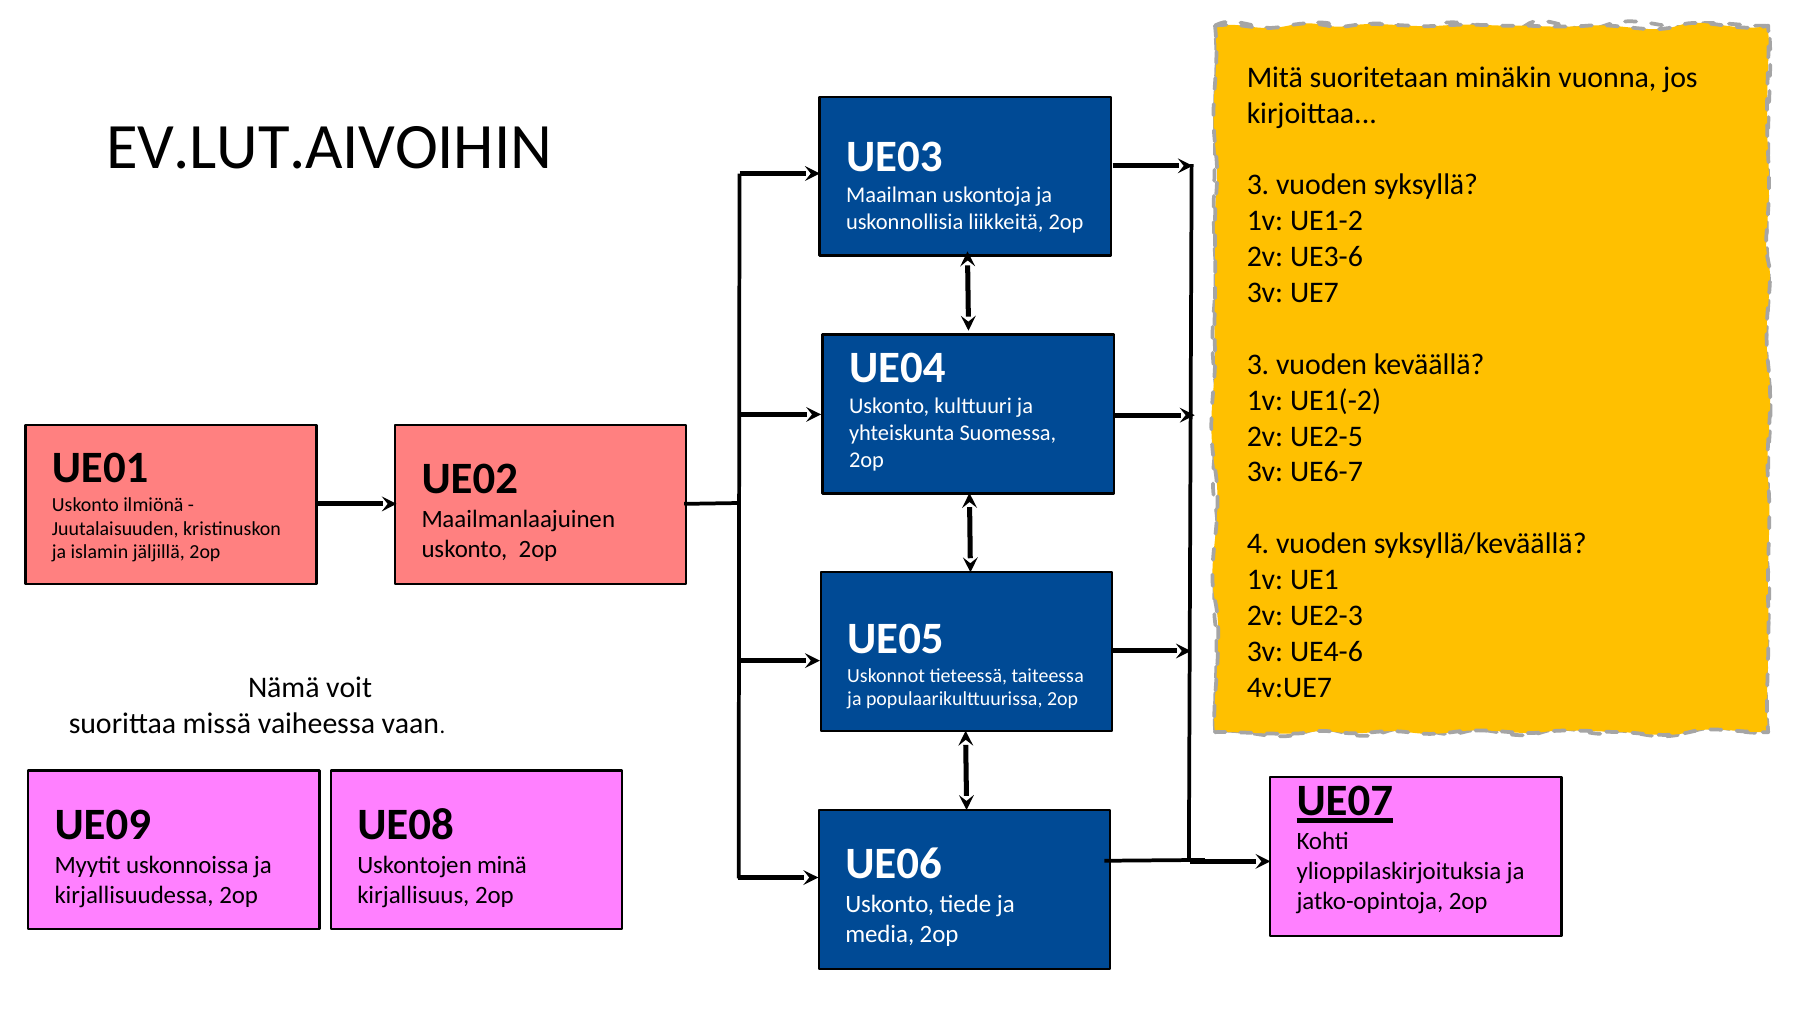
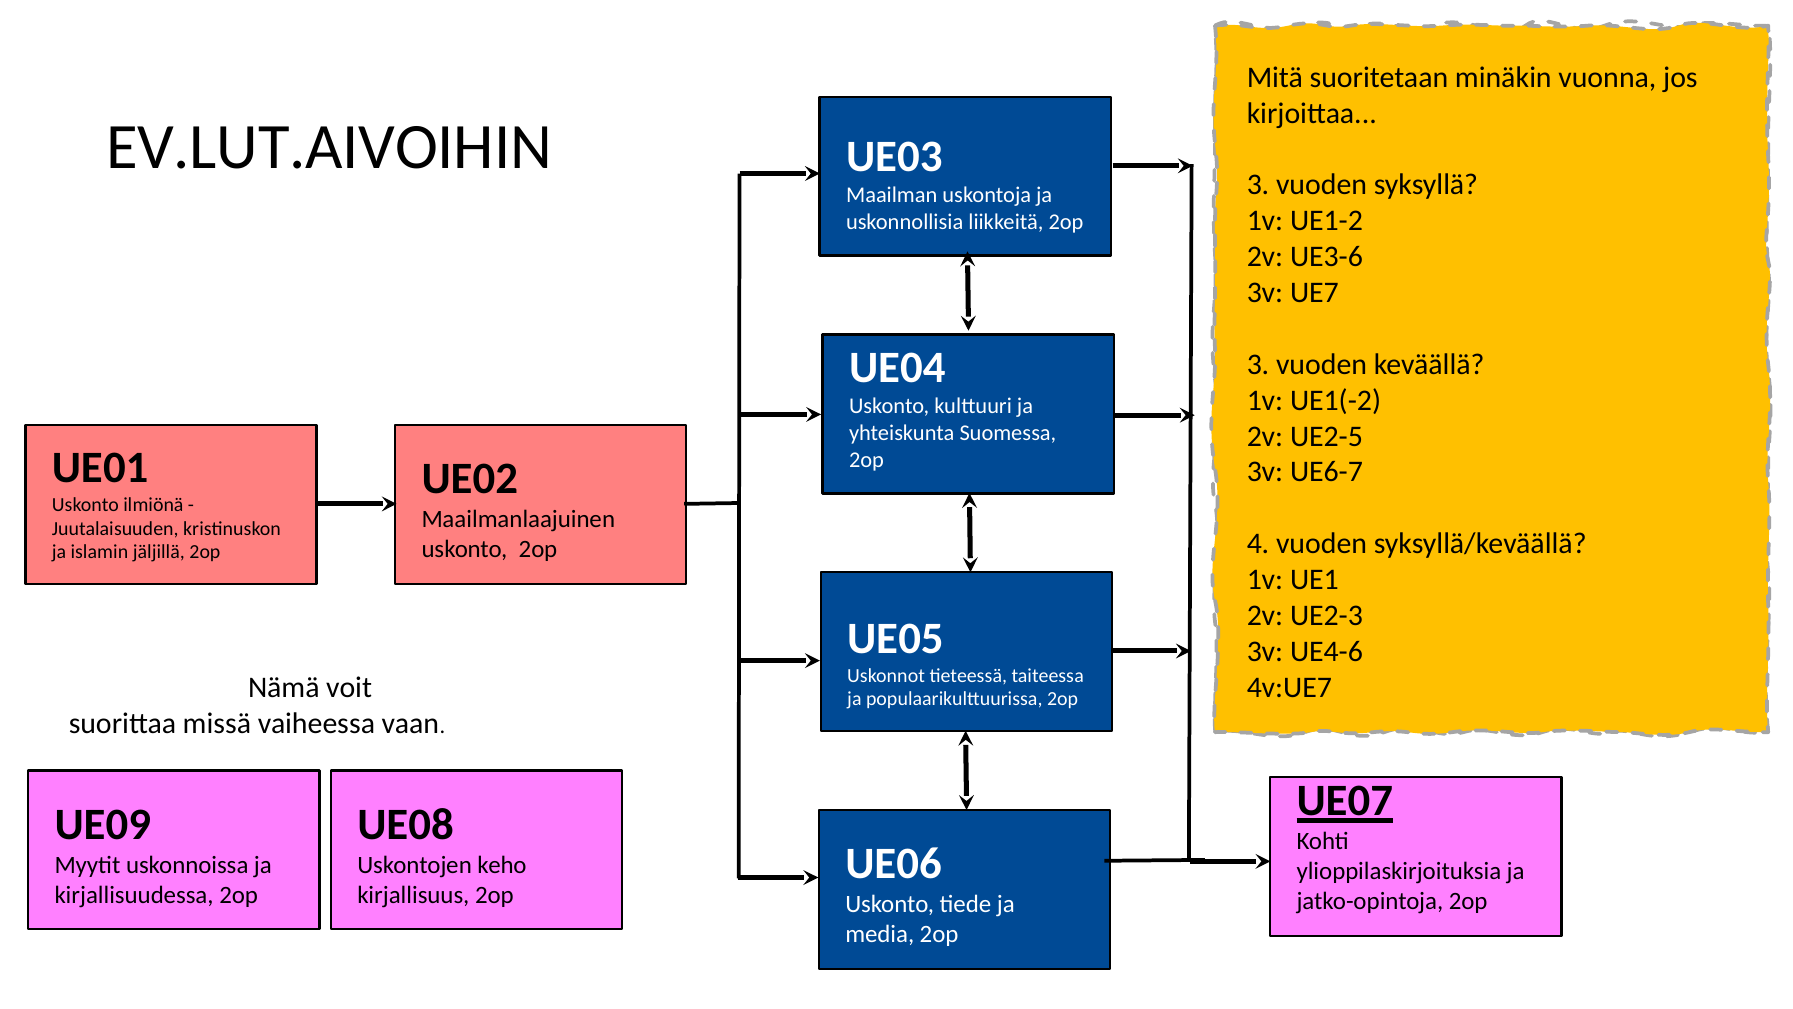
minä: minä -> keho (502, 865)
